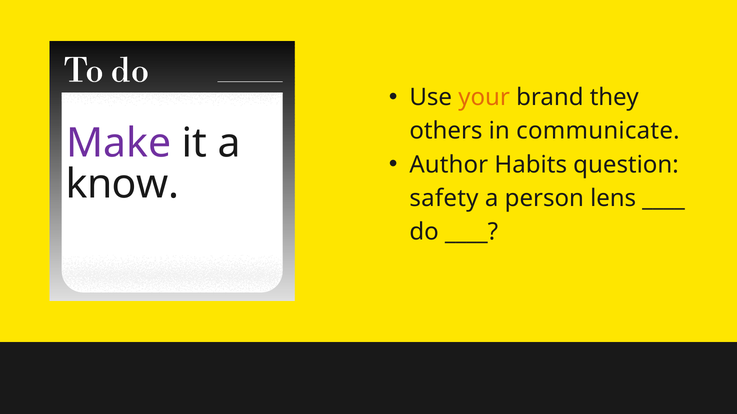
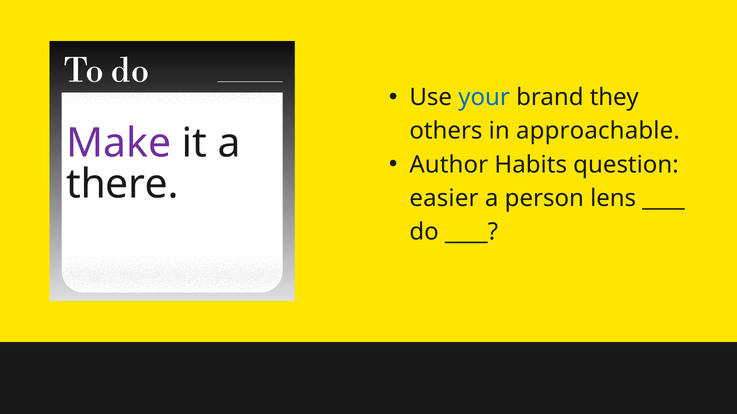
your colour: orange -> blue (484, 98)
communicate: communicate -> approachable (598, 131)
know: know -> there (122, 184)
safety: safety -> easier (444, 199)
